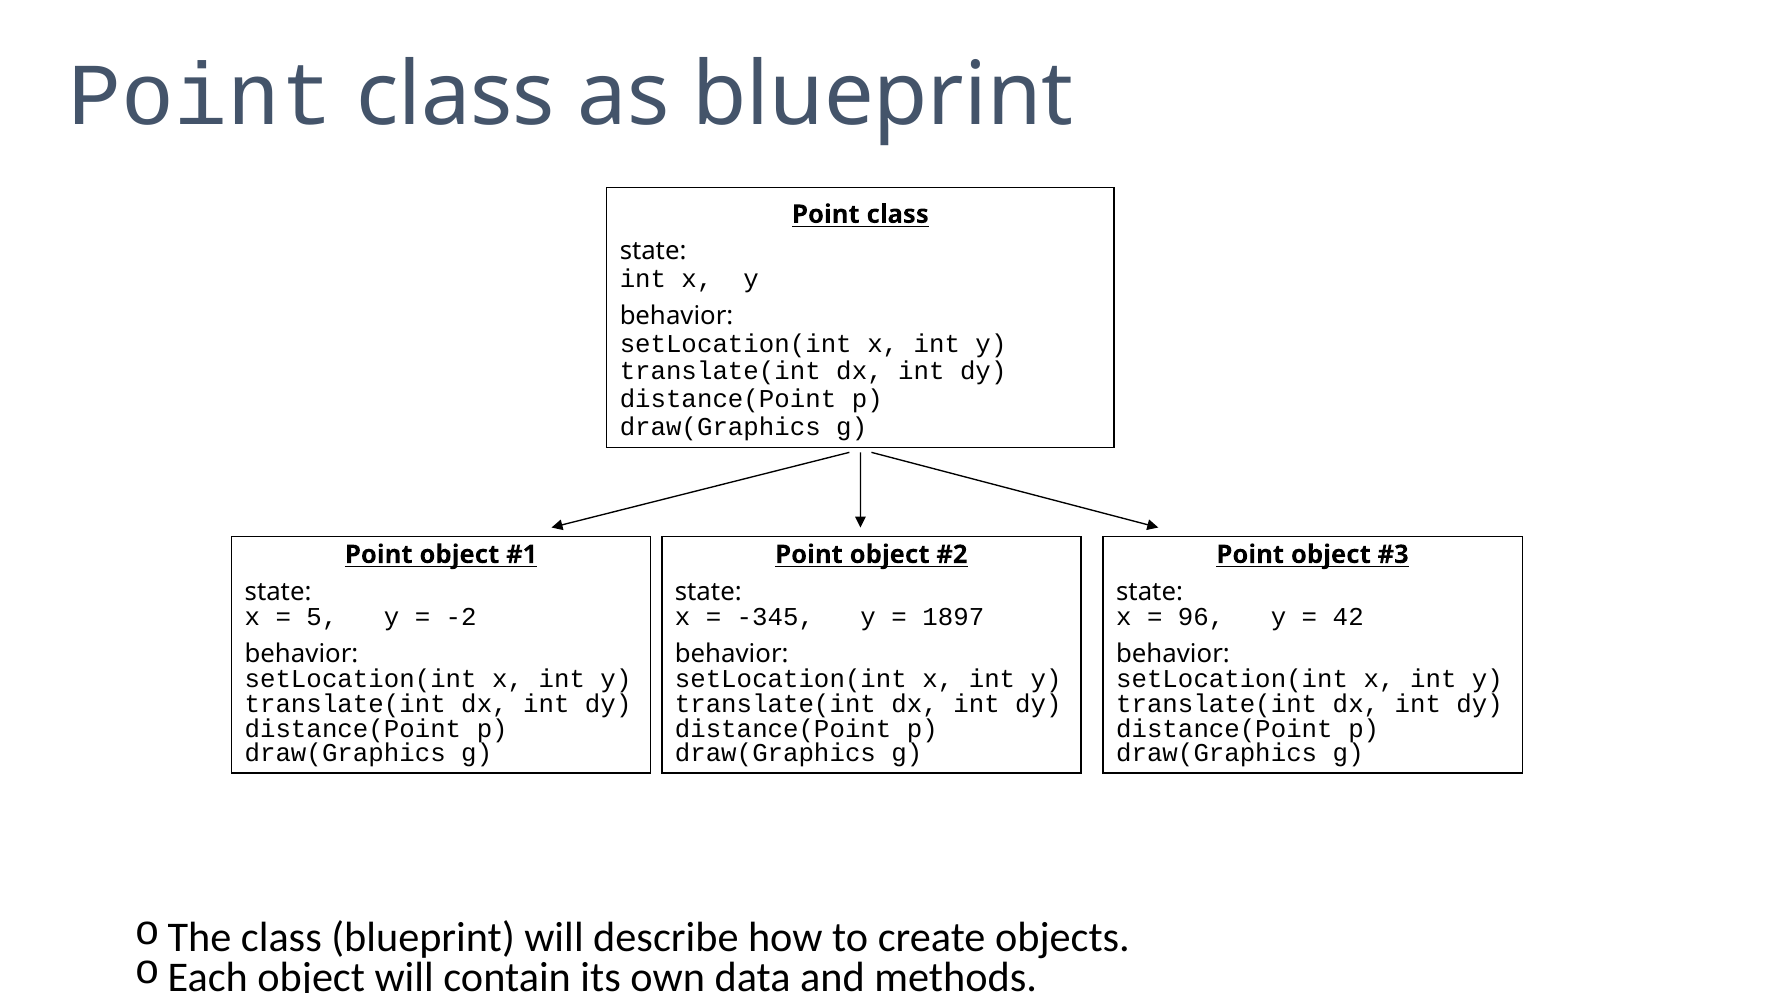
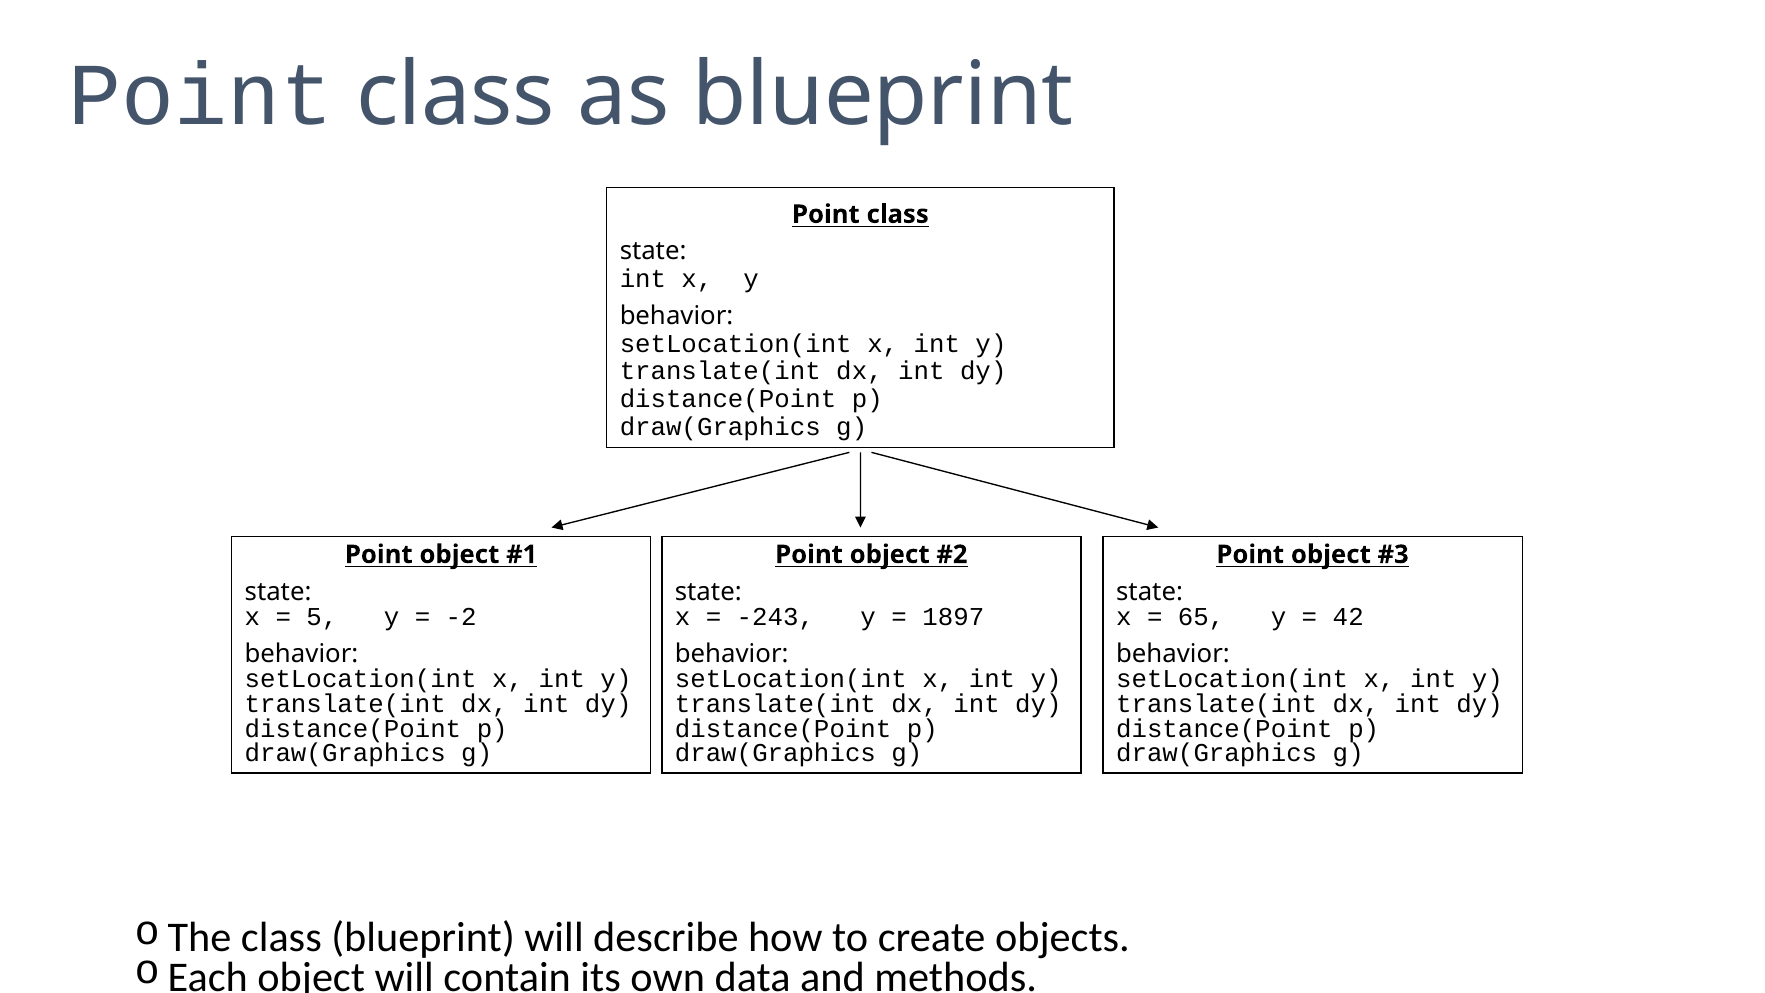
-345: -345 -> -243 (775, 617)
96: 96 -> 65 (1201, 617)
